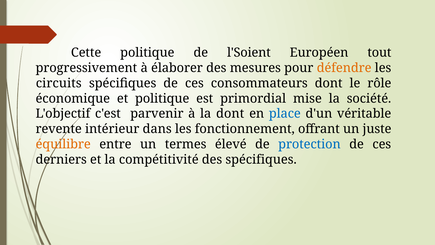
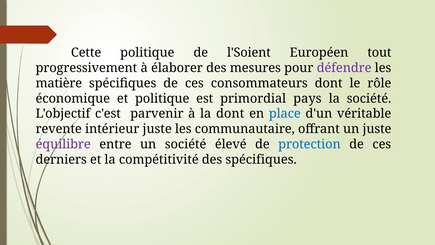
défendre colour: orange -> purple (344, 68)
circuits: circuits -> matière (59, 83)
mise: mise -> pays (307, 98)
intérieur dans: dans -> juste (157, 129)
fonctionnement: fonctionnement -> communautaire (245, 129)
équilibre colour: orange -> purple (63, 144)
un termes: termes -> société (186, 144)
